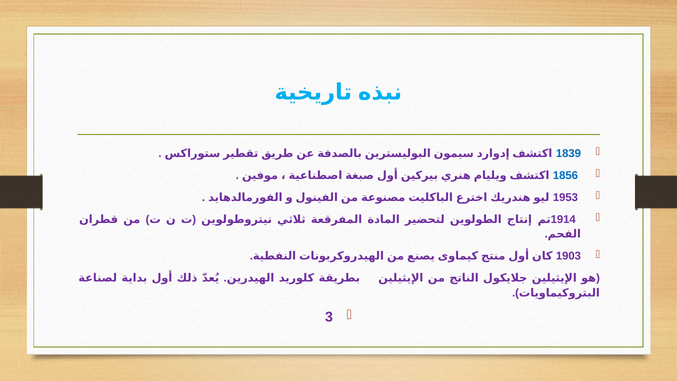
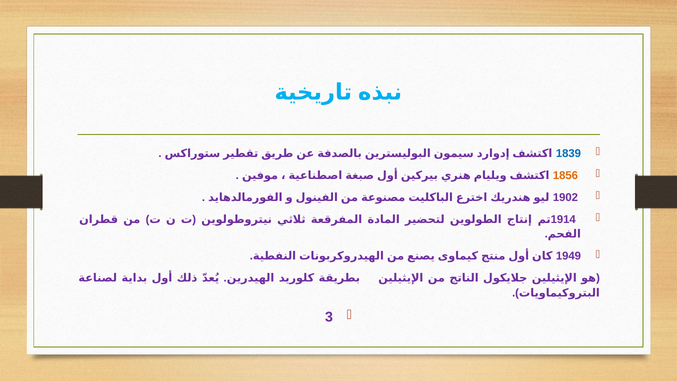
1856 colour: blue -> orange (565, 175)
1953: 1953 -> 1902 (565, 197)
1903: 1903 -> 1949 (568, 256)
